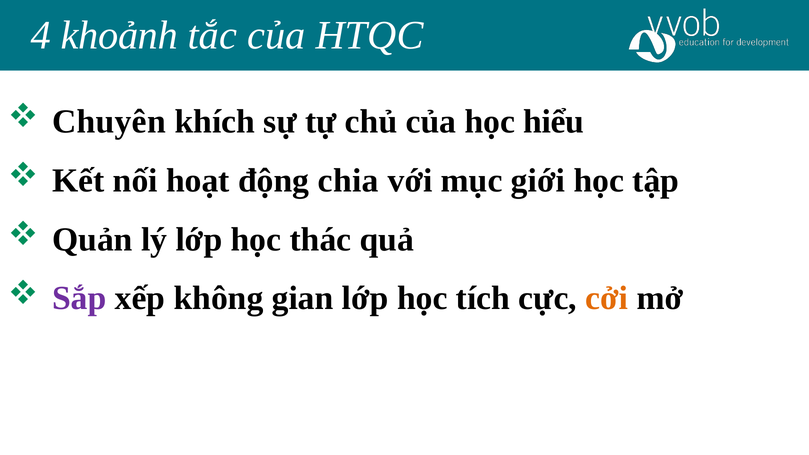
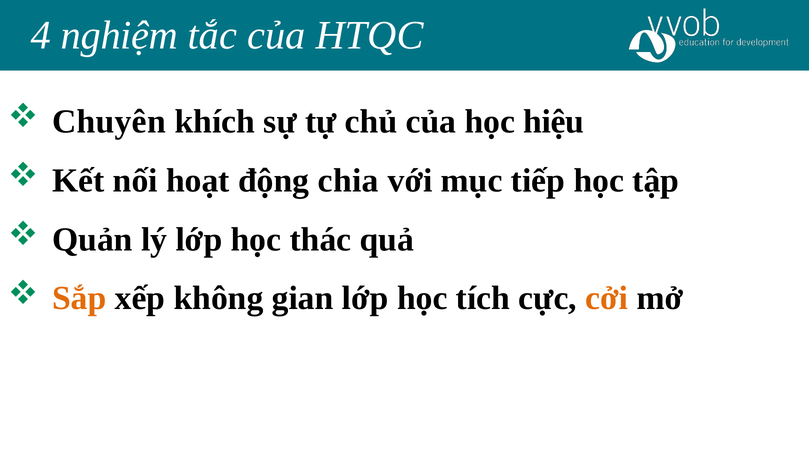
khoảnh: khoảnh -> nghiệm (119, 35)
hiểu: hiểu -> hiệu (554, 122)
giới: giới -> tiếp (538, 180)
Sắp colour: purple -> orange (79, 298)
